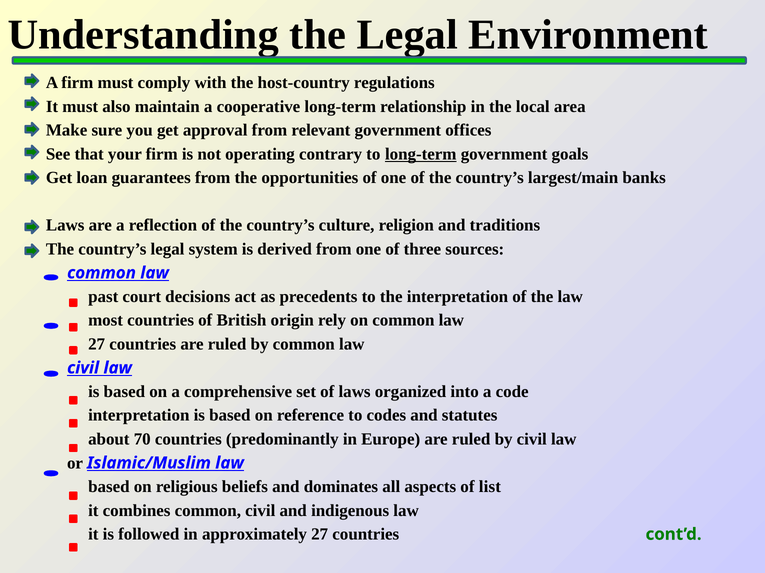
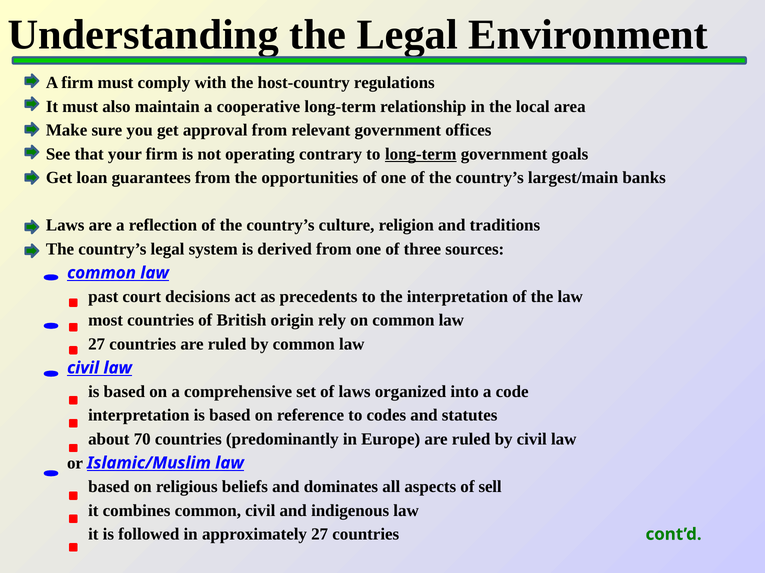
list: list -> sell (490, 487)
